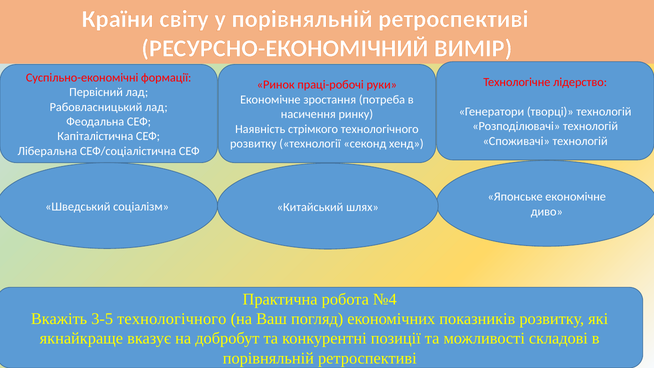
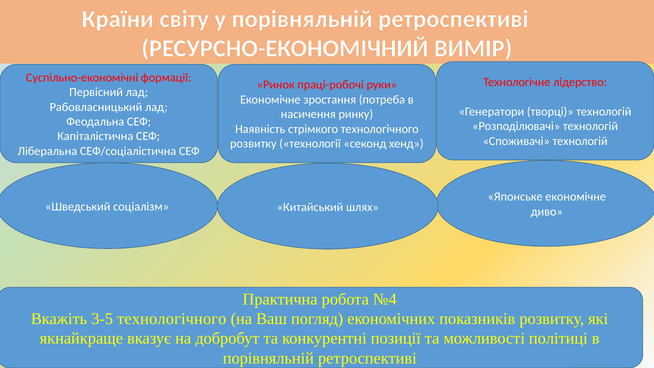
складові: складові -> політиці (558, 338)
